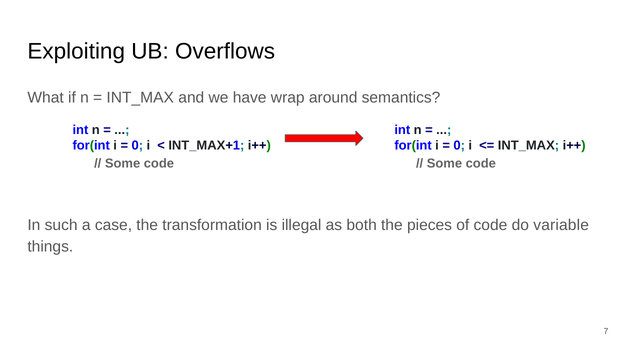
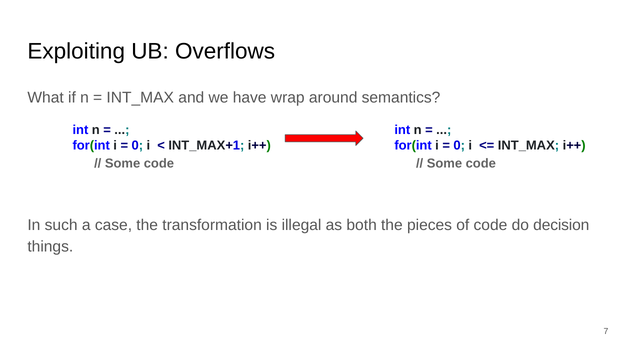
variable: variable -> decision (561, 225)
